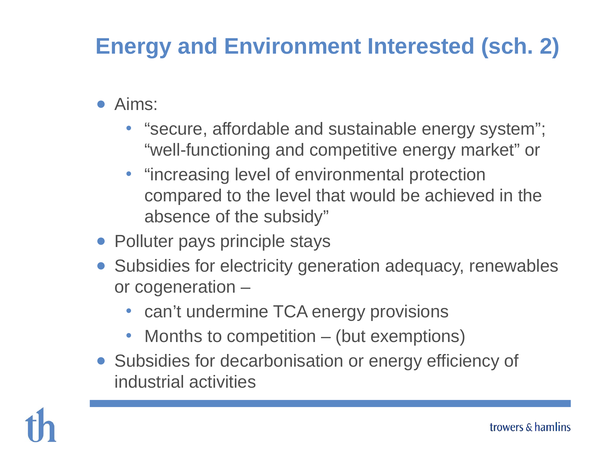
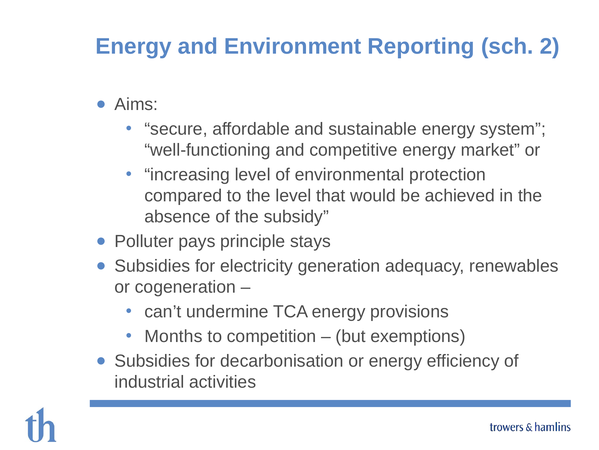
Interested: Interested -> Reporting (421, 46)
